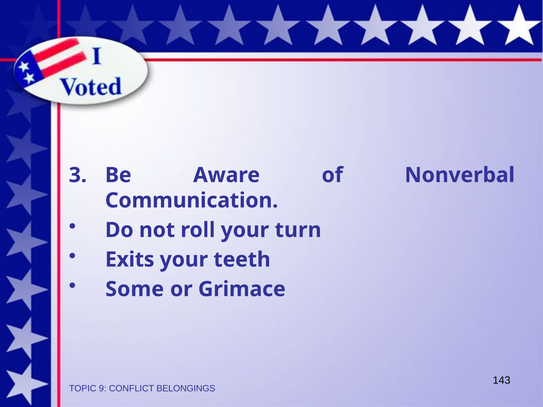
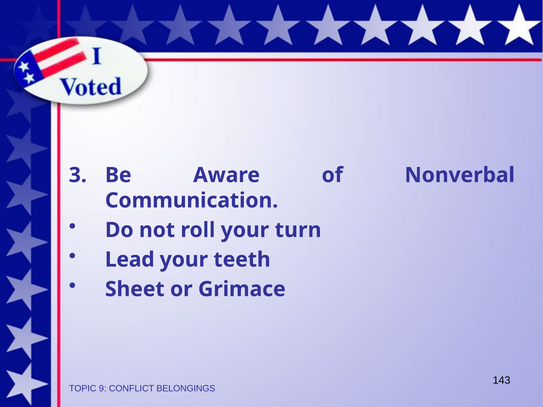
Exits: Exits -> Lead (130, 260)
Some: Some -> Sheet (135, 289)
